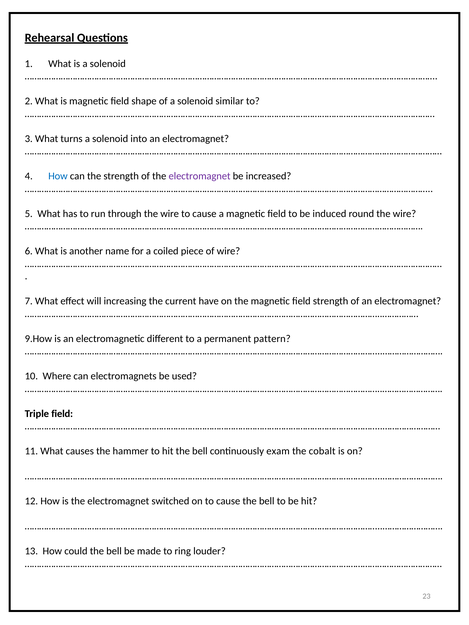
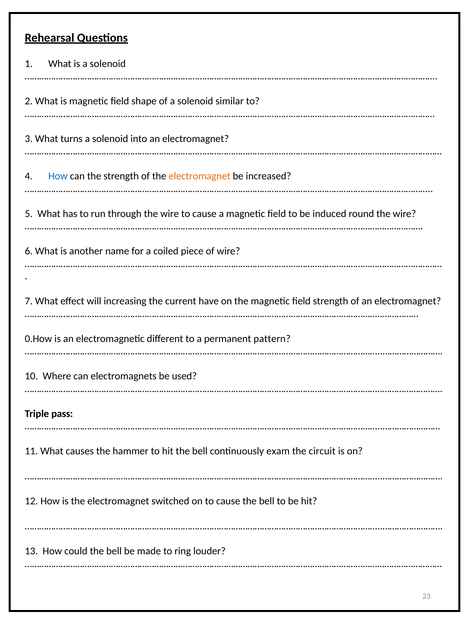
electromagnet colour: purple -> orange (200, 176)
9.How: 9.How -> 0.How (38, 339)
Triple field: field -> pass (62, 414)
cobalt: cobalt -> circuit (322, 451)
